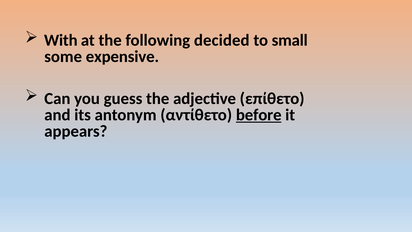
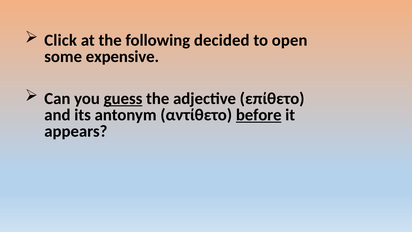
With: With -> Click (61, 40)
small: small -> open (290, 40)
guess underline: none -> present (123, 99)
